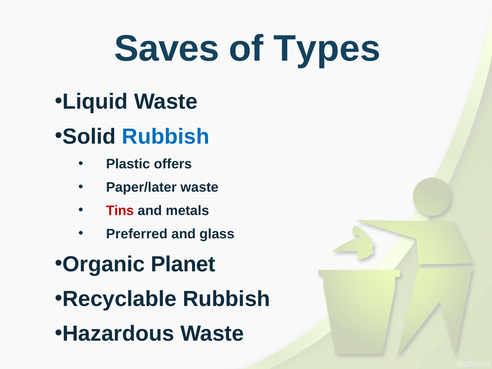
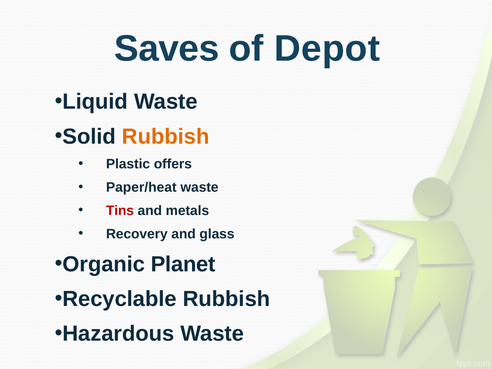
Types: Types -> Depot (327, 49)
Rubbish colour: blue -> orange (166, 136)
Paper/later: Paper/later -> Paper/heat (141, 187)
Preferred: Preferred -> Recovery (137, 234)
